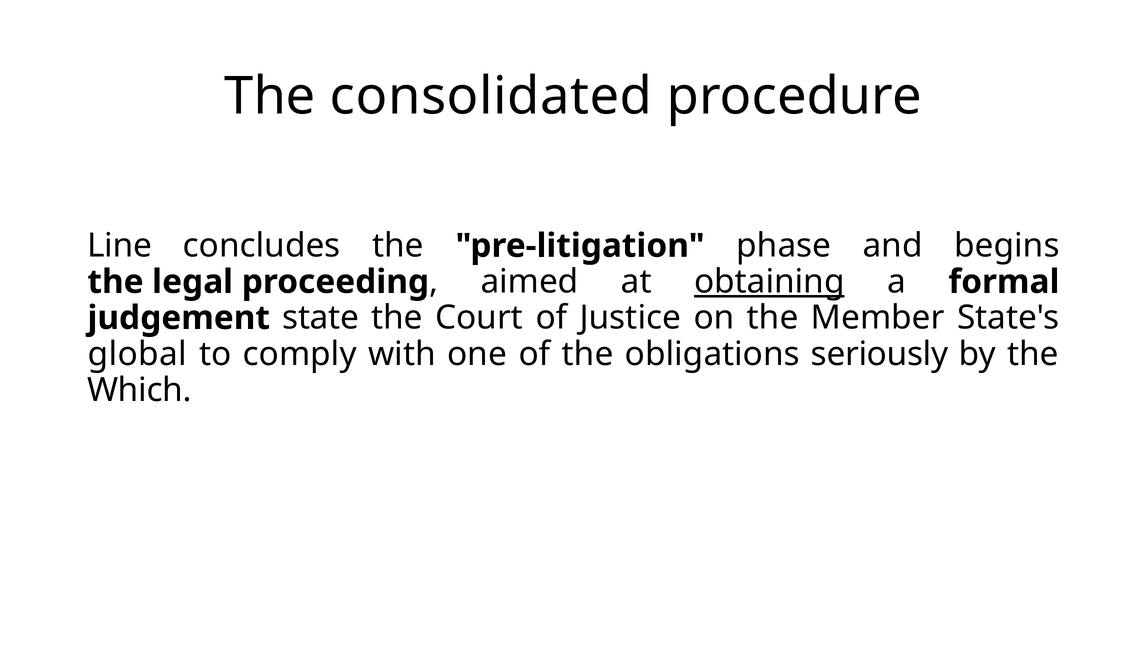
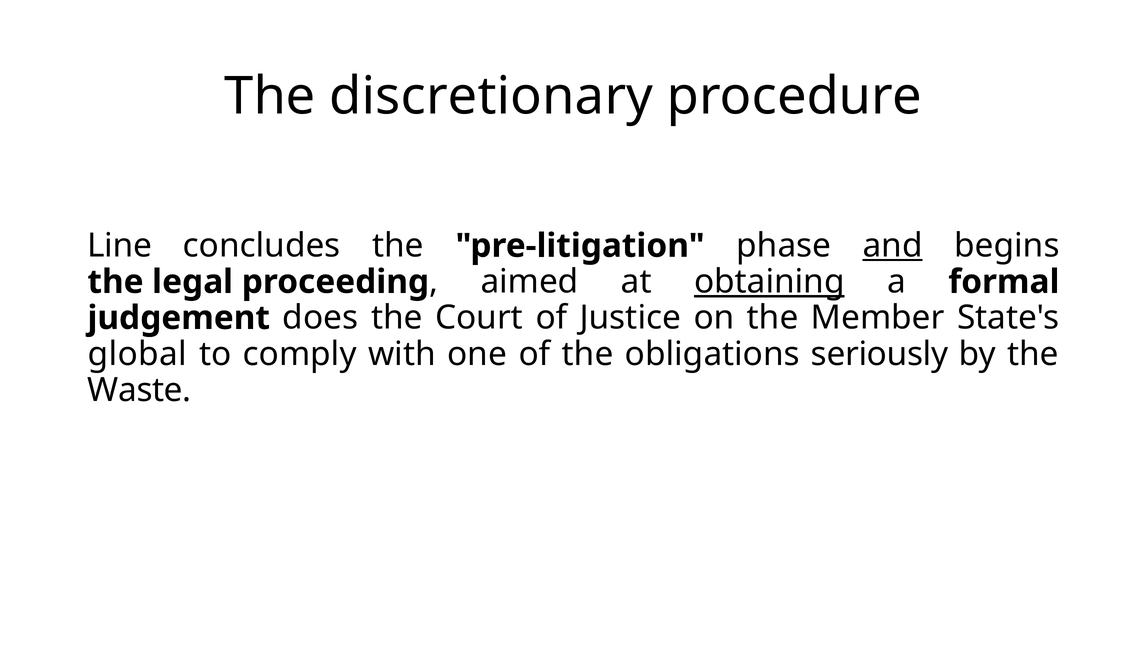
consolidated: consolidated -> discretionary (491, 96)
and underline: none -> present (893, 246)
state: state -> does (320, 318)
Which: Which -> Waste (139, 390)
